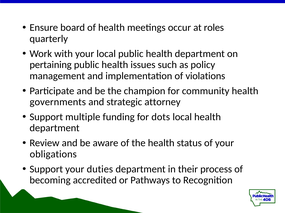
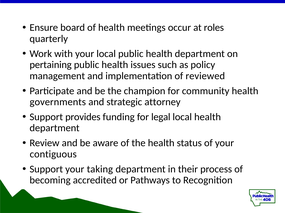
violations: violations -> reviewed (205, 76)
multiple: multiple -> provides (83, 117)
dots: dots -> legal (161, 117)
obligations: obligations -> contiguous (53, 155)
duties: duties -> taking (100, 170)
